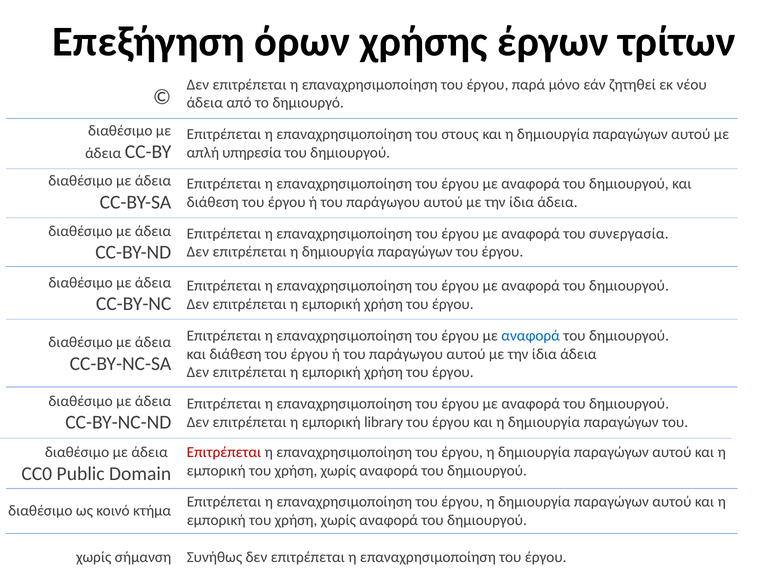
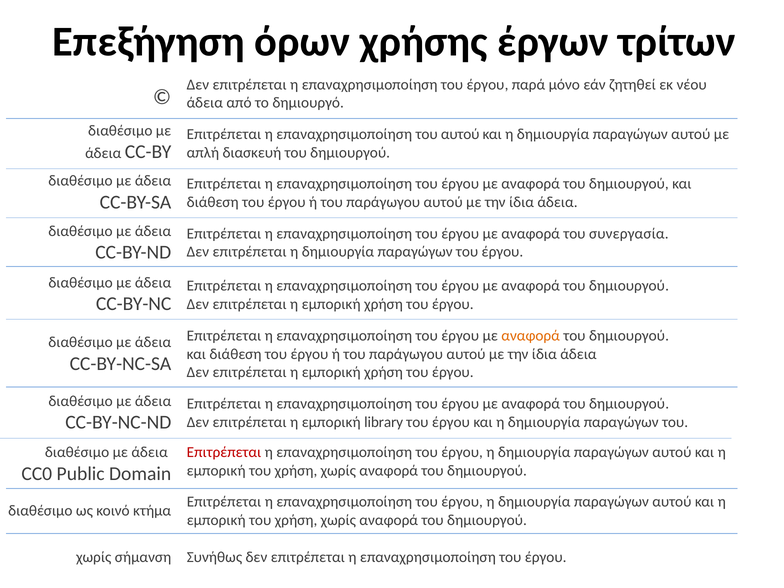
του στους: στους -> αυτού (460, 134)
υπηρεσία: υπηρεσία -> διασκευή (252, 153)
αναφορά colour: blue -> orange (531, 336)
